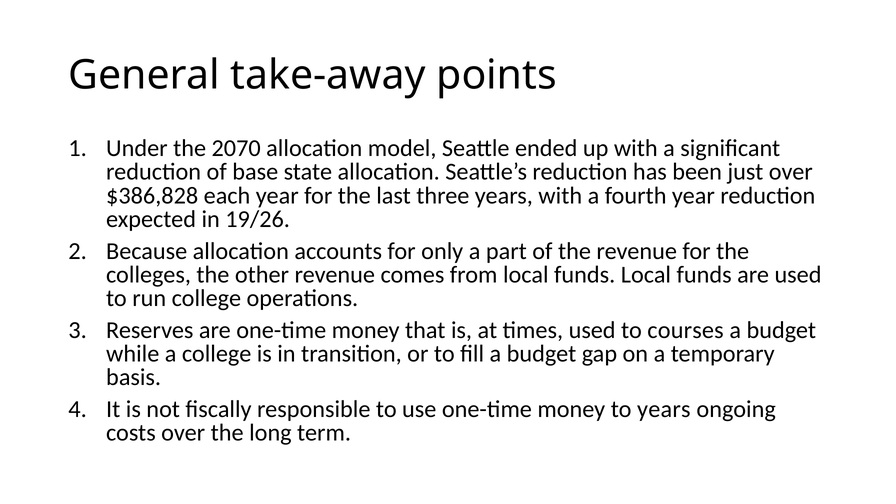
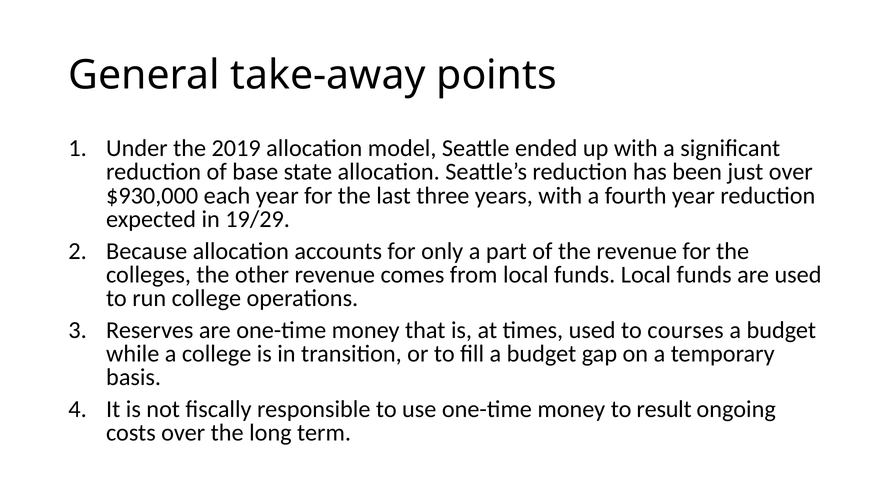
2070: 2070 -> 2019 (236, 148)
$386,828: $386,828 -> $930,000 (152, 196)
19/26: 19/26 -> 19/29 (258, 219)
to years: years -> result (664, 409)
